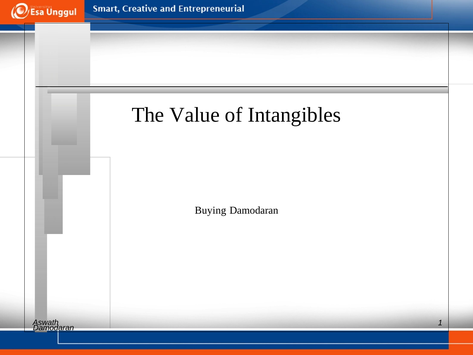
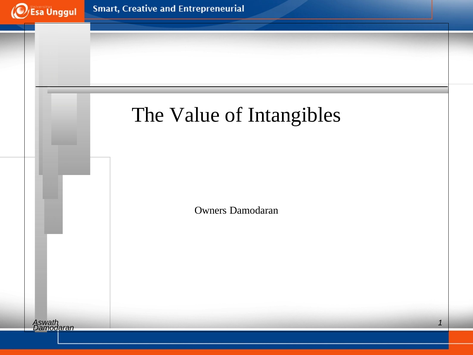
Buying: Buying -> Owners (211, 210)
